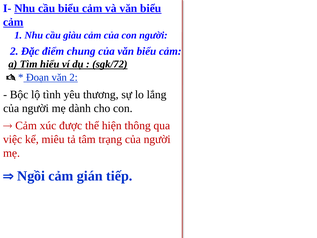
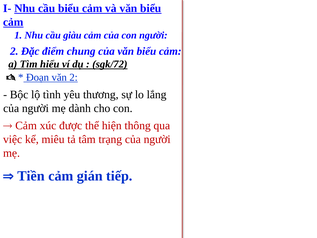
Ngồi: Ngồi -> Tiền (31, 176)
